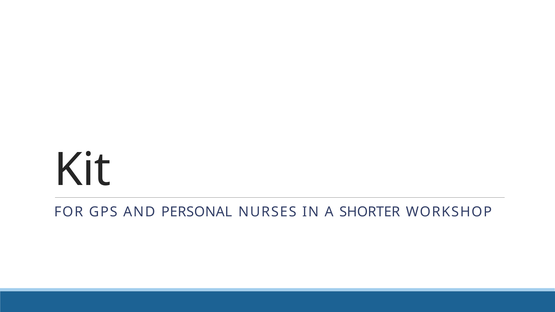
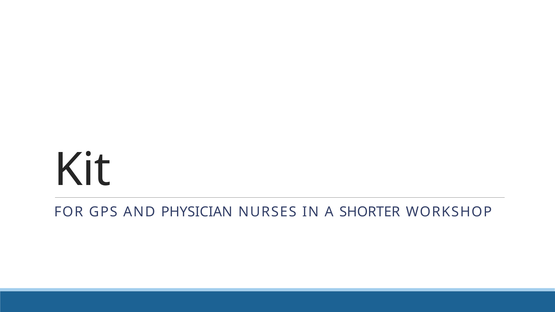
PERSONAL: PERSONAL -> PHYSICIAN (197, 212)
